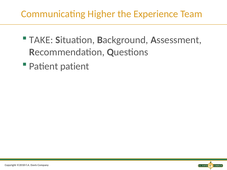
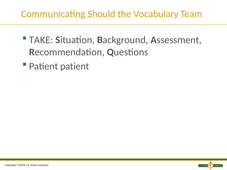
Higher: Higher -> Should (102, 14)
Experience: Experience -> Vocabulary (156, 14)
